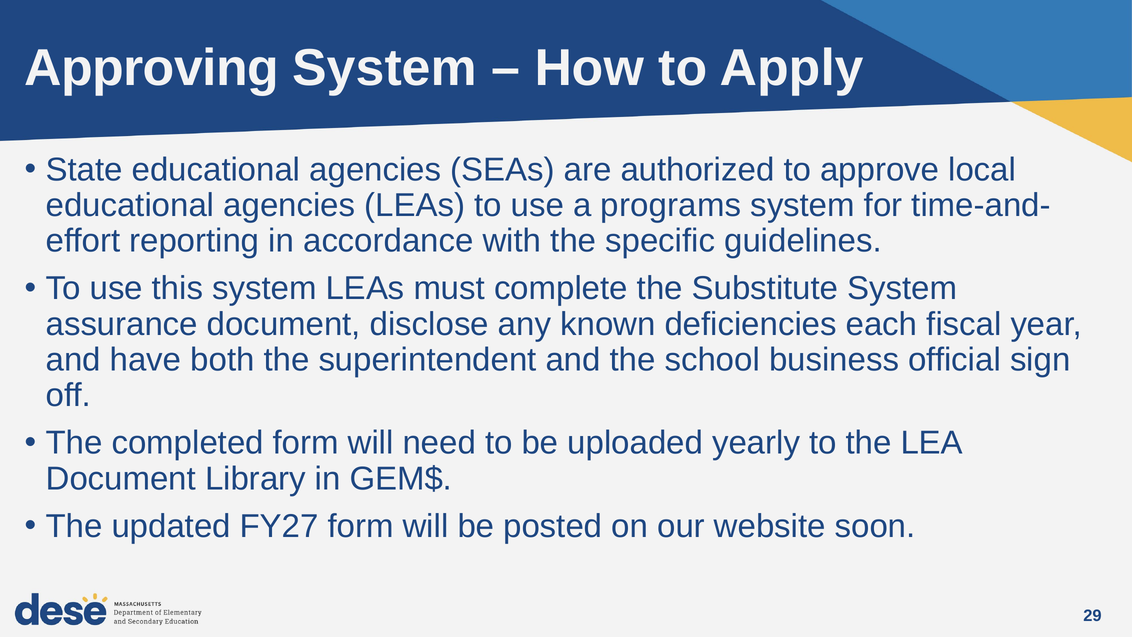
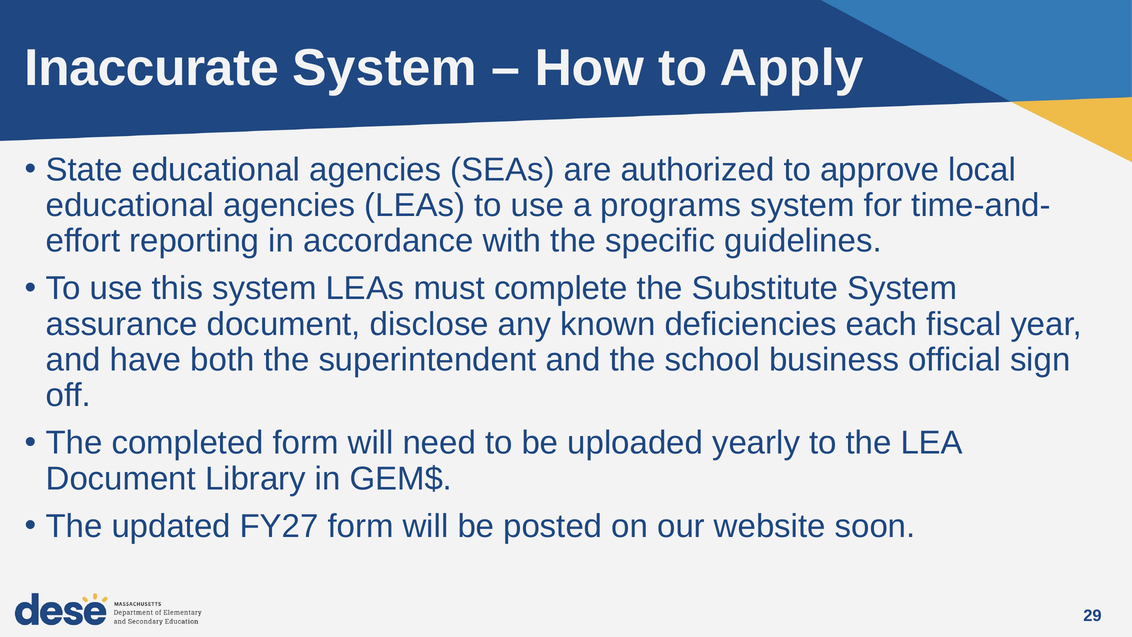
Approving: Approving -> Inaccurate (152, 68)
